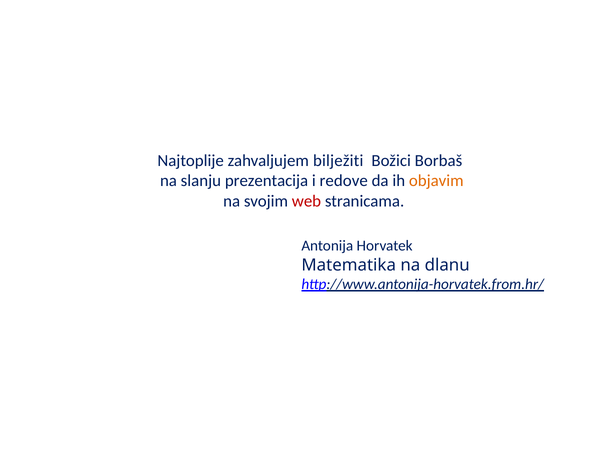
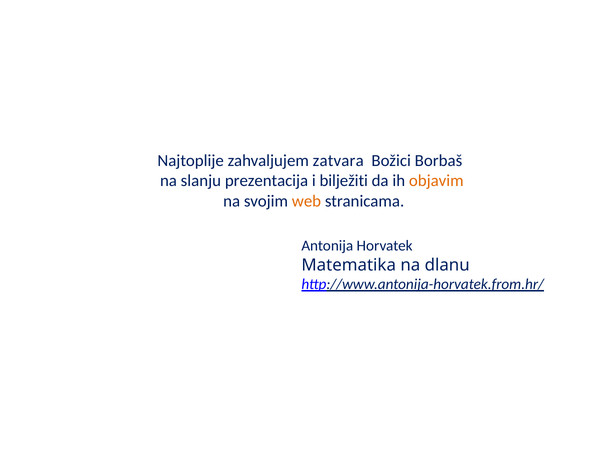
bilježiti: bilježiti -> zatvara (338, 161)
redove: redove -> bilježiti (344, 181)
web colour: red -> orange (306, 201)
